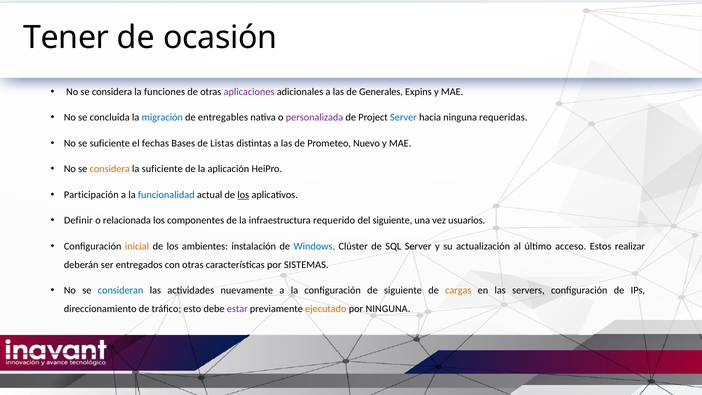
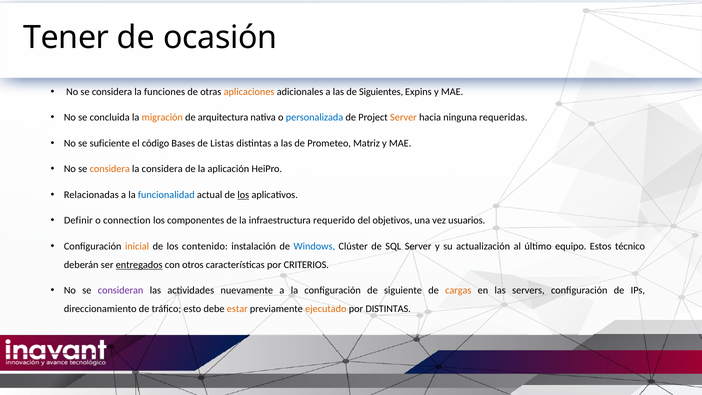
aplicaciones colour: purple -> orange (249, 92)
Generales: Generales -> Siguientes (381, 92)
migración colour: blue -> orange (162, 117)
entregables: entregables -> arquitectura (223, 117)
personalizada colour: purple -> blue (315, 117)
Server colour: blue -> orange (403, 117)
fechas: fechas -> código (156, 143)
Nuevo: Nuevo -> Matriz (366, 143)
la suficiente: suficiente -> considera (162, 169)
Participación: Participación -> Relacionadas (91, 195)
relacionada: relacionada -> connection (127, 220)
del siguiente: siguiente -> objetivos (392, 220)
ambientes: ambientes -> contenido (205, 246)
acceso: acceso -> equipo (571, 246)
realizar: realizar -> técnico (630, 246)
entregados underline: none -> present (139, 265)
con otras: otras -> otros (193, 265)
SISTEMAS: SISTEMAS -> CRITERIOS (306, 265)
consideran colour: blue -> purple (121, 290)
estar colour: purple -> orange (237, 309)
por NINGUNA: NINGUNA -> DISTINTAS (388, 309)
